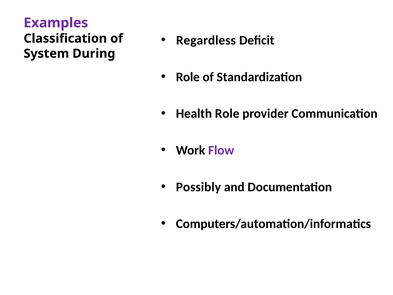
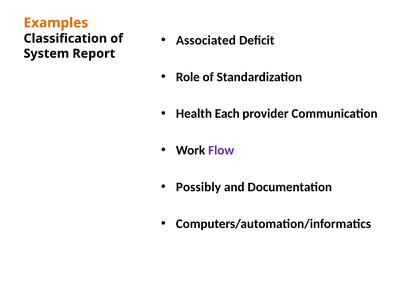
Examples colour: purple -> orange (56, 23)
Regardless: Regardless -> Associated (206, 40)
During: During -> Report (94, 54)
Health Role: Role -> Each (227, 114)
